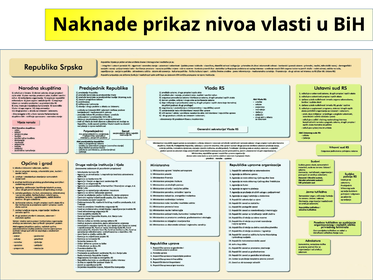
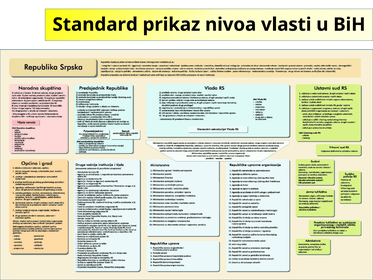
Naknade: Naknade -> Standard (95, 25)
